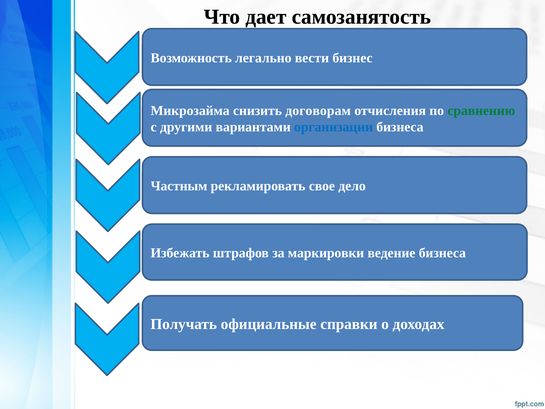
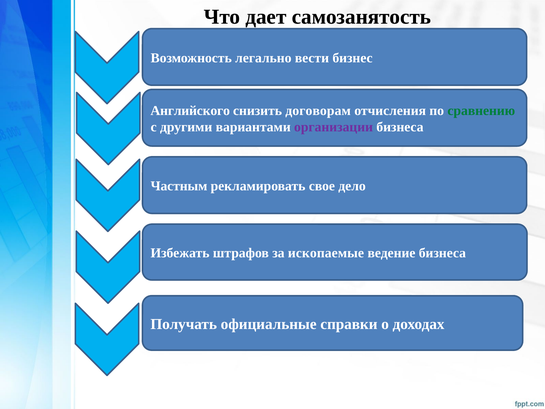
Микрозайма: Микрозайма -> Английского (190, 110)
организации colour: blue -> purple (334, 127)
маркировки: маркировки -> ископаемые (326, 253)
